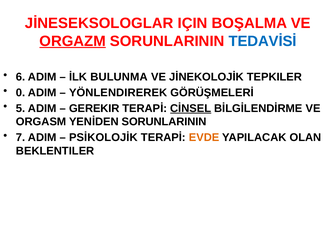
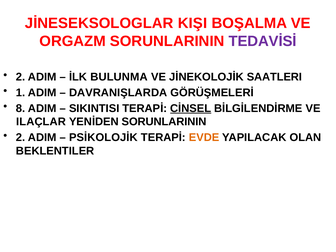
IÇIN: IÇIN -> KIŞI (192, 23)
ORGAZM underline: present -> none (73, 41)
TEDAVİSİ colour: blue -> purple (263, 41)
6: 6 -> 2 (21, 77)
TEPKILER: TEPKILER -> SAATLERI (274, 77)
0: 0 -> 1 (21, 93)
YÖNLENDIREREK: YÖNLENDIREREK -> DAVRANIŞLARDA (118, 93)
5: 5 -> 8 (21, 108)
GEREKIR: GEREKIR -> SIKINTISI (94, 108)
ORGASM: ORGASM -> ILAÇLAR (41, 122)
7: 7 -> 2 (21, 137)
